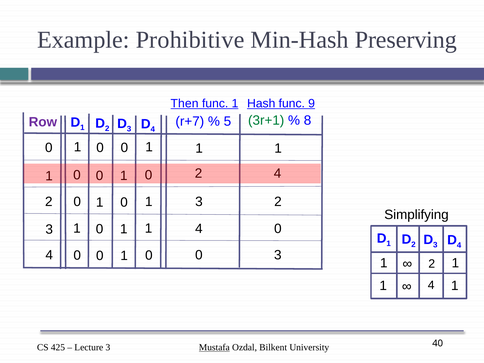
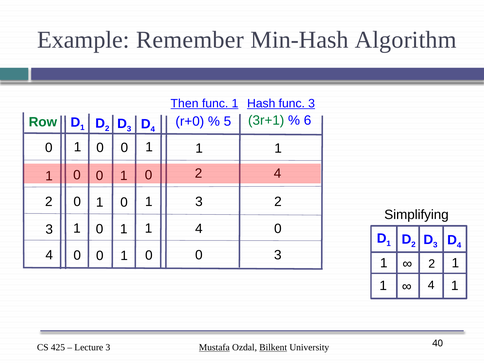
Prohibitive: Prohibitive -> Remember (190, 40)
Preserving: Preserving -> Algorithm (406, 40)
func 9: 9 -> 3 (312, 103)
8: 8 -> 6 (308, 121)
r+7: r+7 -> r+0 (190, 121)
Row colour: purple -> green (43, 122)
Bilkent underline: none -> present (273, 347)
